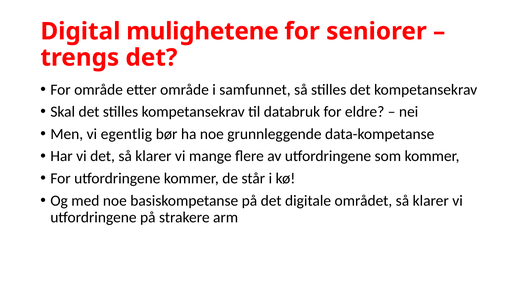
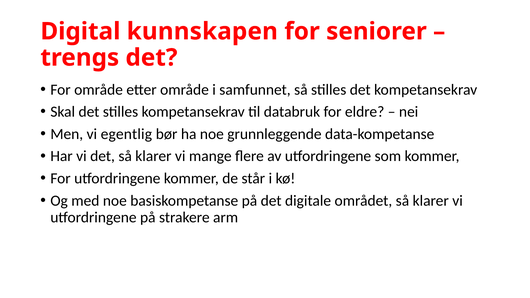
mulighetene: mulighetene -> kunnskapen (202, 31)
